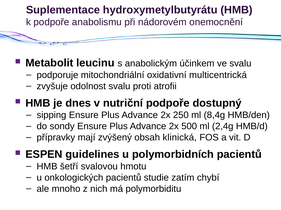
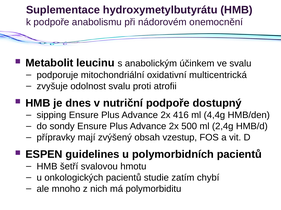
250: 250 -> 416 (181, 115)
8,4g: 8,4g -> 4,4g (214, 115)
klinická: klinická -> vzestup (180, 138)
